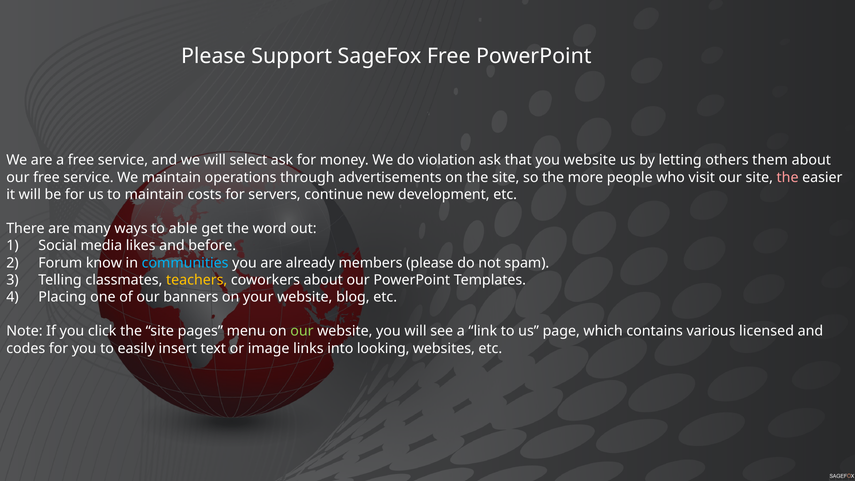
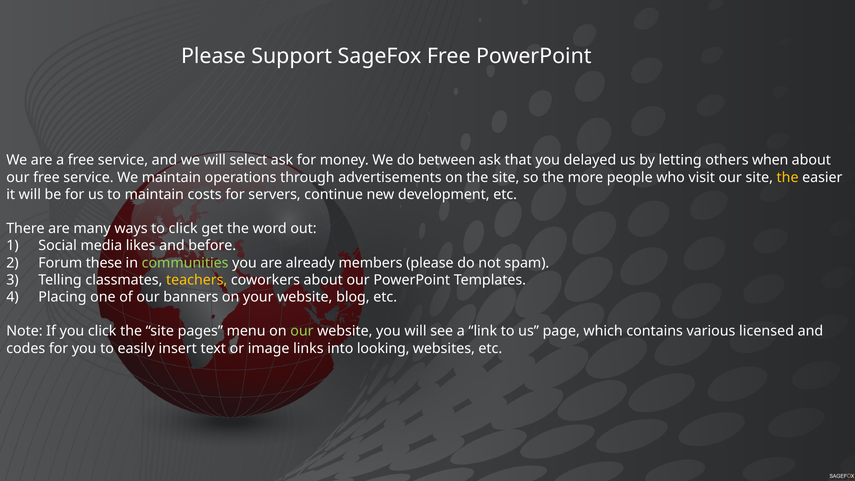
violation: violation -> between (447, 160)
you website: website -> delayed (590, 160)
them: them -> when (770, 160)
the colour: pink -> yellow (788, 177)
to able: able -> click (183, 229)
know: know -> these (104, 263)
communities colour: light blue -> light green (185, 263)
